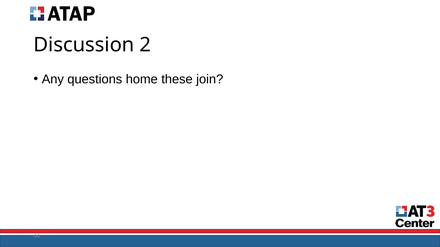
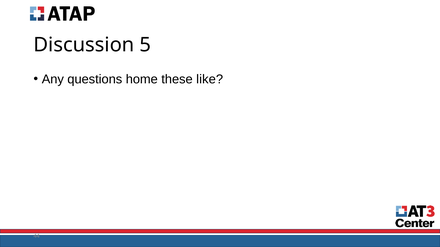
2: 2 -> 5 (145, 45)
join: join -> like (210, 79)
